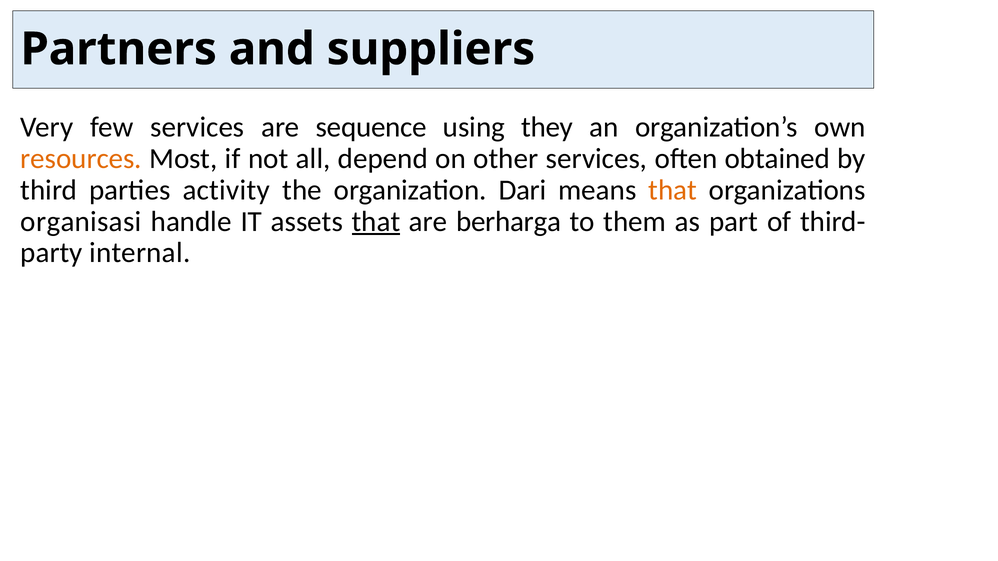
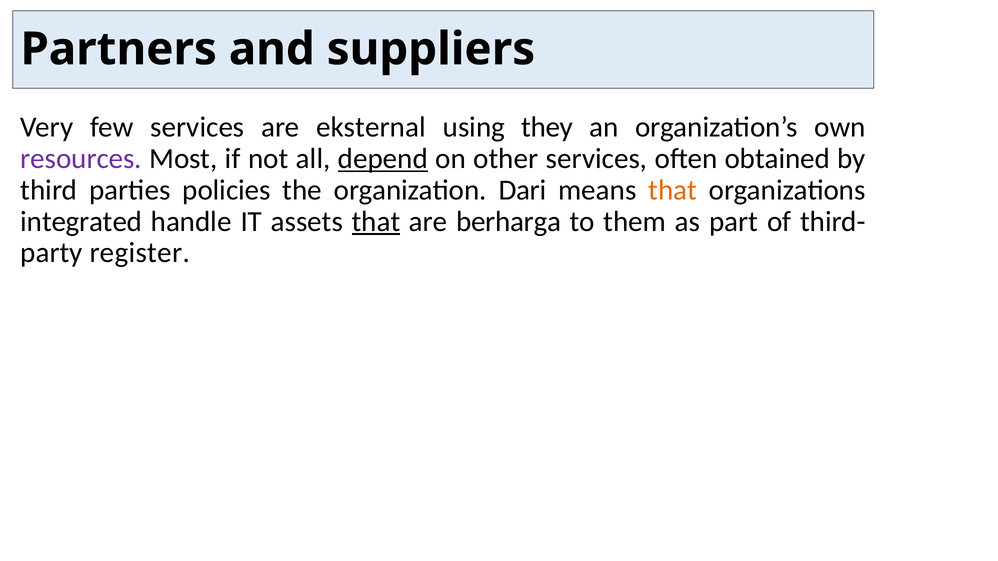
sequence: sequence -> eksternal (371, 127)
resources colour: orange -> purple (81, 159)
depend underline: none -> present (383, 159)
activity: activity -> policies (226, 190)
organisasi: organisasi -> integrated (81, 222)
internal: internal -> register (140, 253)
